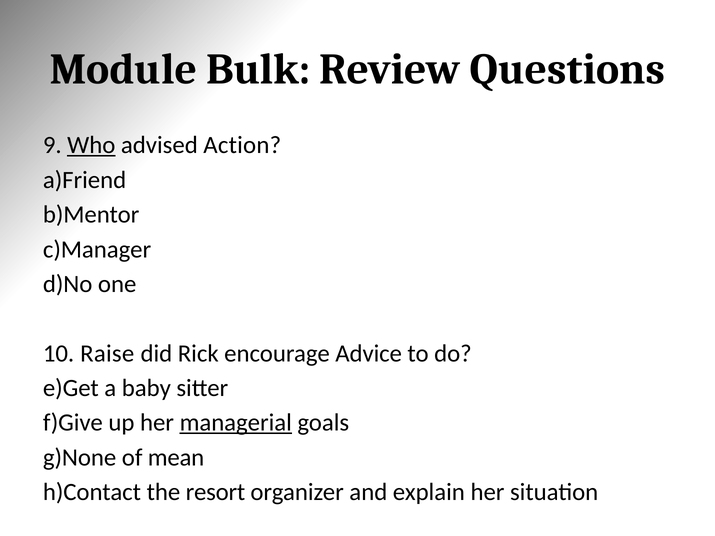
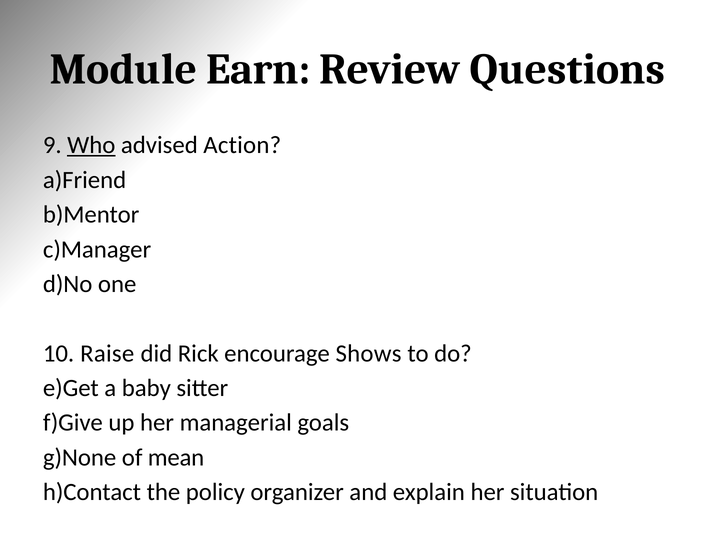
Bulk: Bulk -> Earn (258, 69)
Advice: Advice -> Shows (368, 354)
managerial underline: present -> none (236, 423)
resort: resort -> policy (215, 492)
